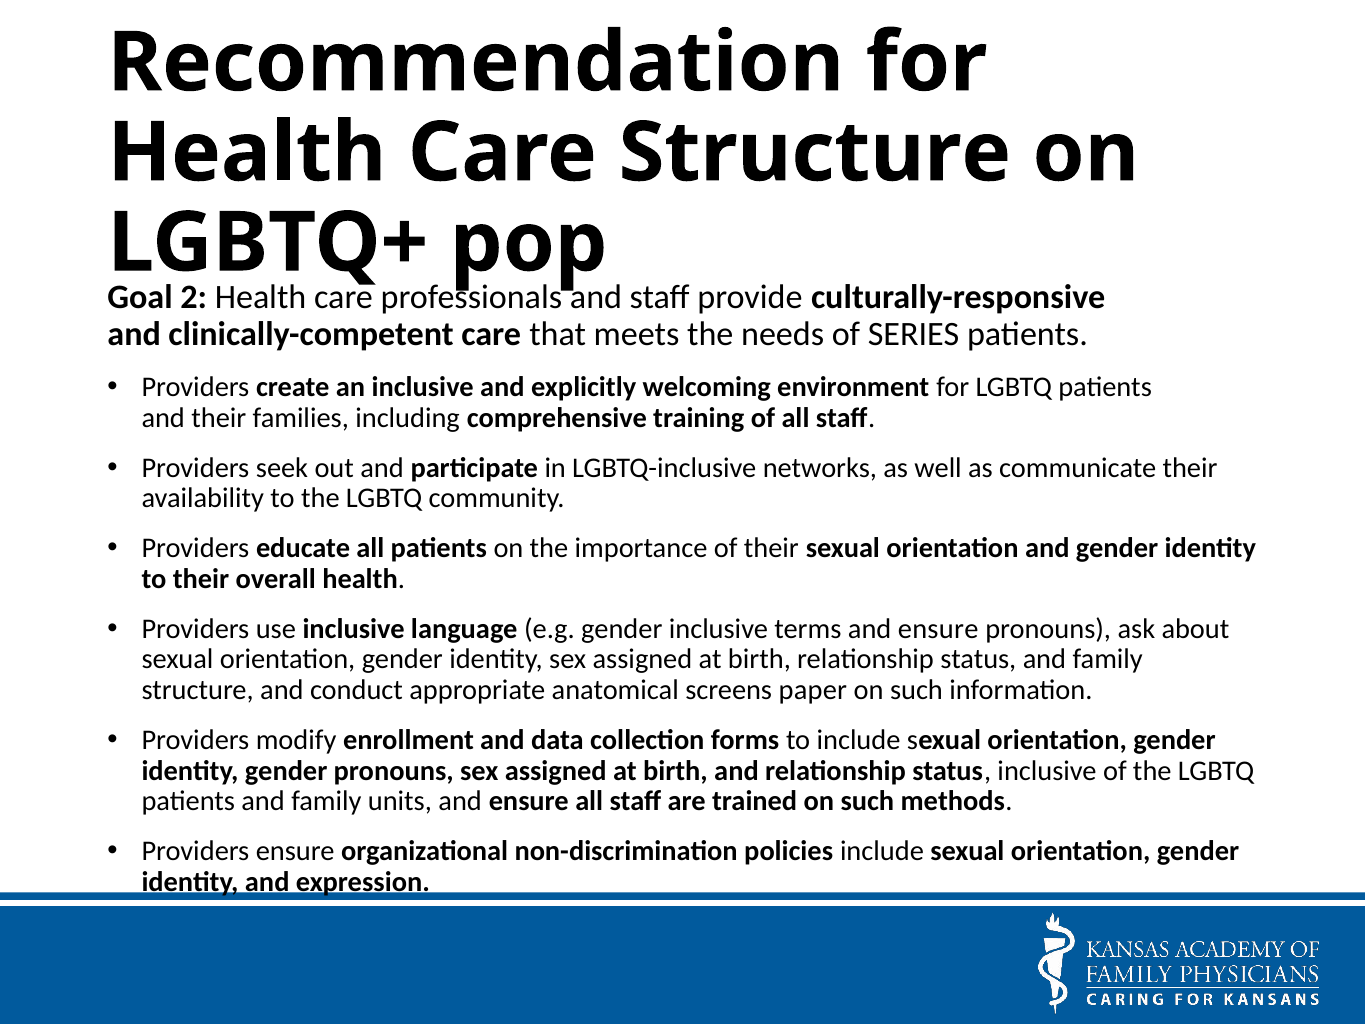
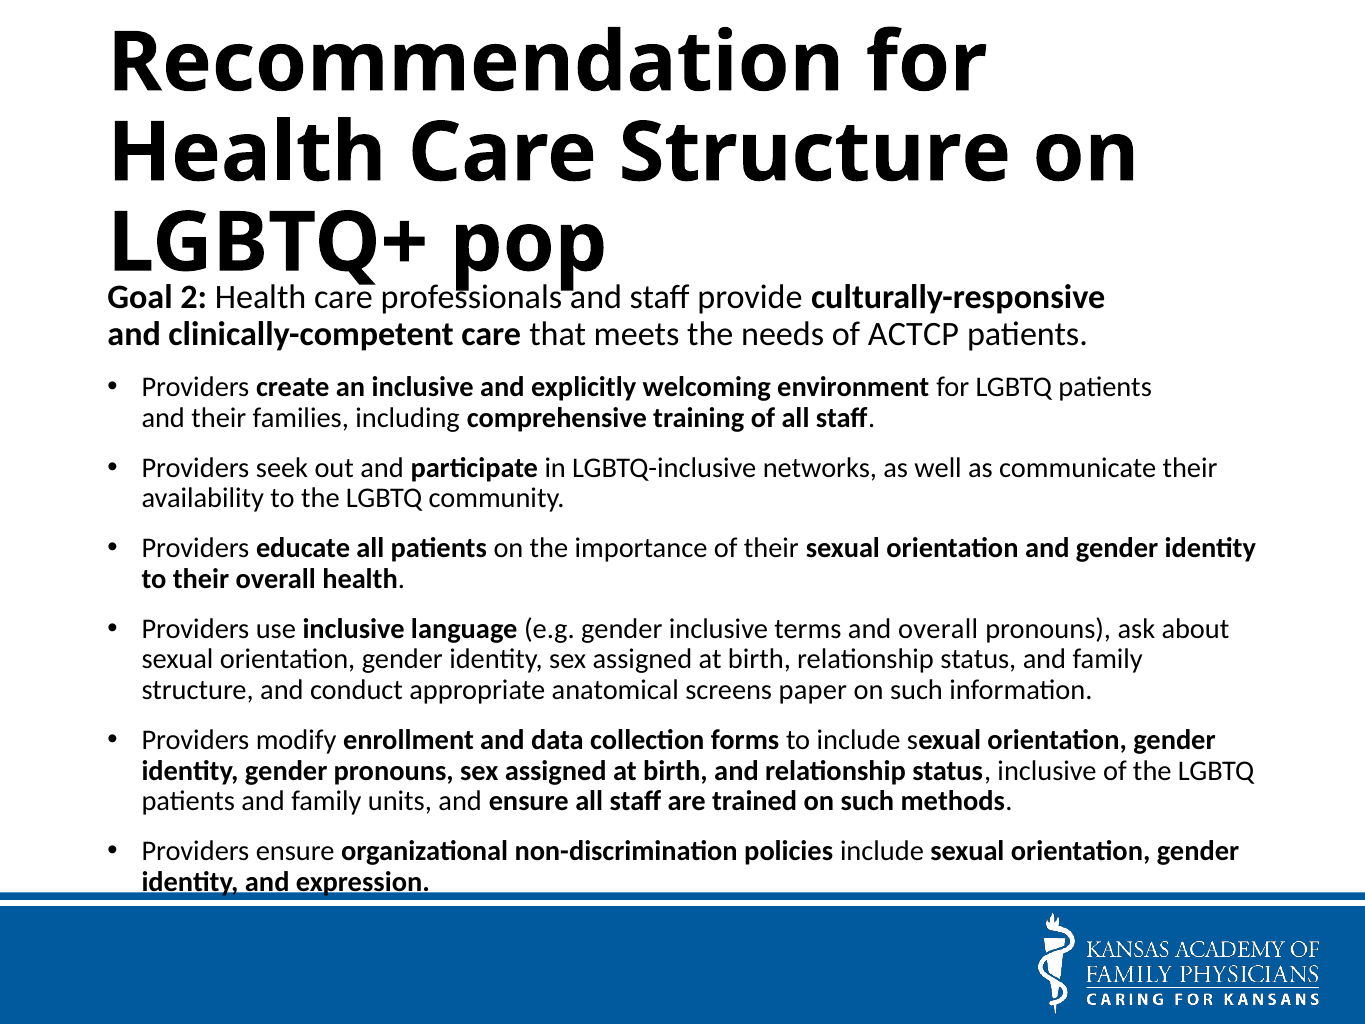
SERIES: SERIES -> ACTCP (913, 334)
terms and ensure: ensure -> overall (938, 629)
